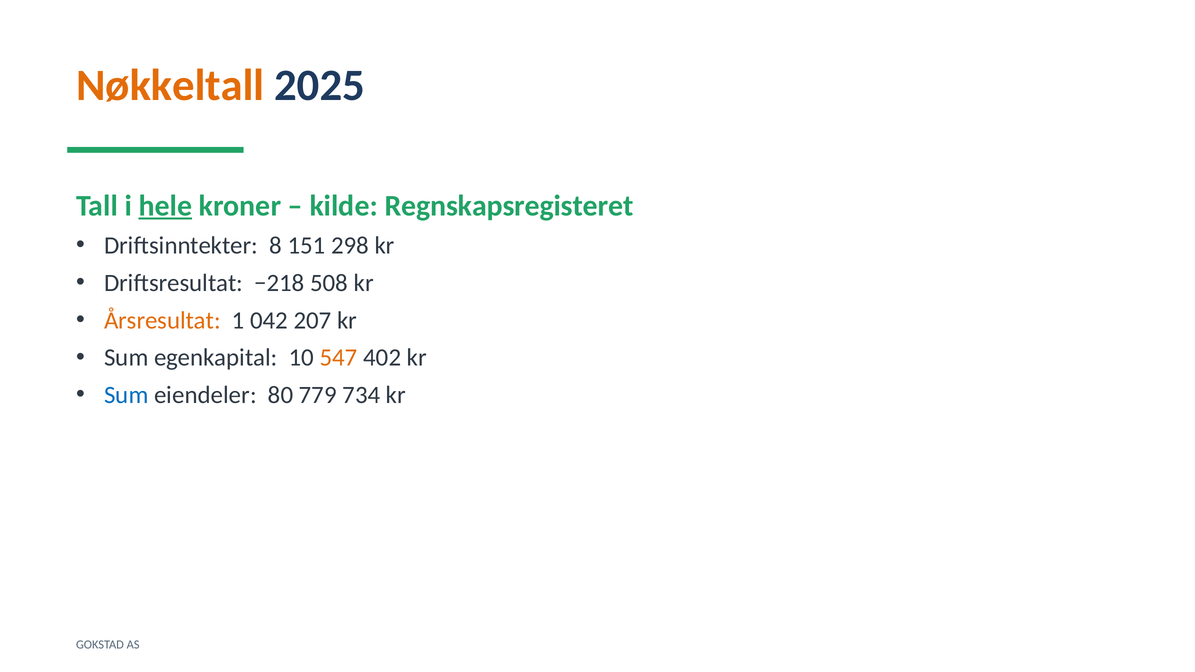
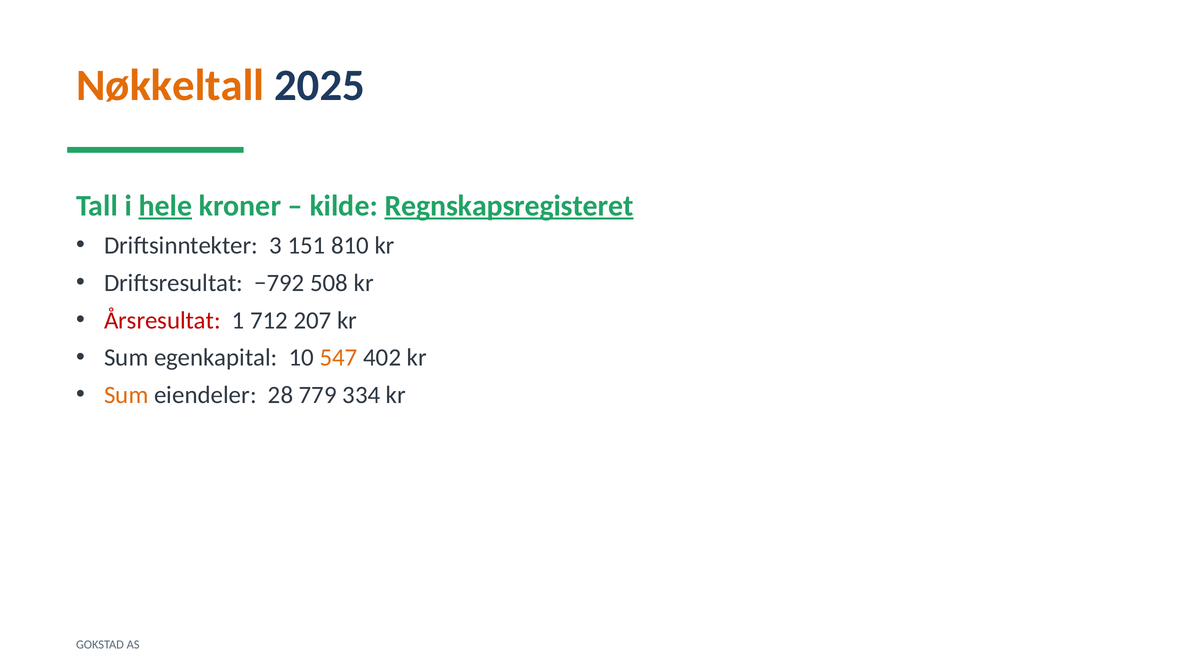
Regnskapsregisteret underline: none -> present (509, 206)
8: 8 -> 3 (276, 246)
298: 298 -> 810 (350, 246)
−218: −218 -> −792 (279, 283)
Årsresultat colour: orange -> red (162, 320)
042: 042 -> 712 (269, 320)
Sum colour: blue -> orange (126, 395)
80: 80 -> 28 (281, 395)
734: 734 -> 334 (361, 395)
